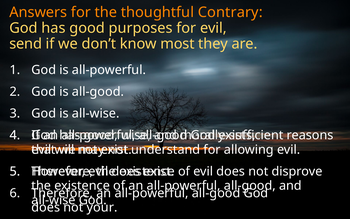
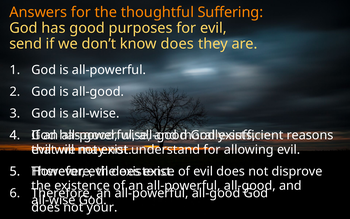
Contrary: Contrary -> Suffering (230, 12)
know most: most -> does (177, 44)
